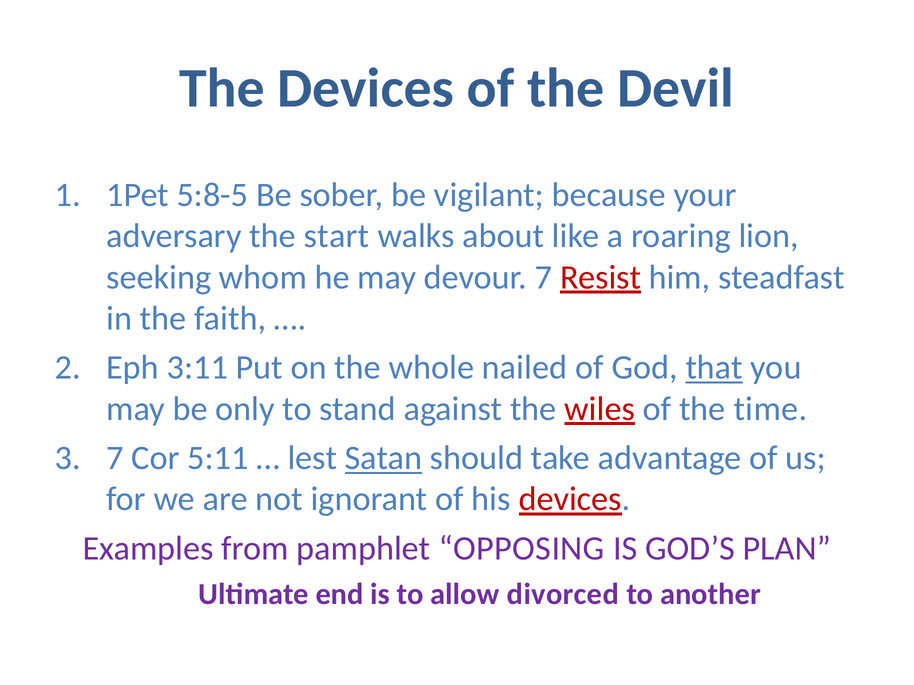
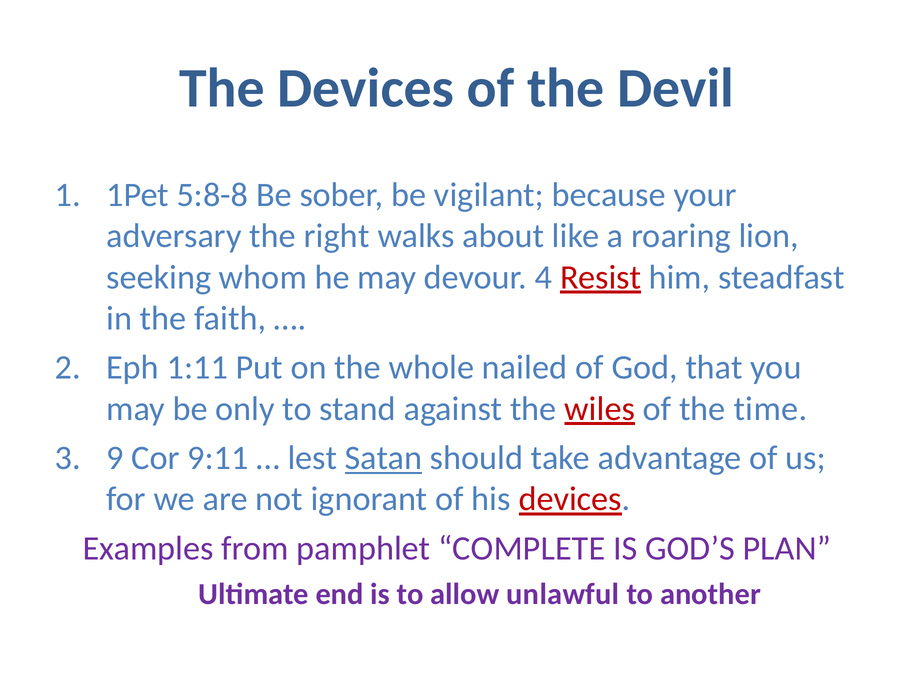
5:8-5: 5:8-5 -> 5:8-8 (212, 195)
start: start -> right (337, 236)
devour 7: 7 -> 4 (544, 277)
3:11: 3:11 -> 1:11 (197, 368)
that underline: present -> none (714, 368)
7: 7 -> 9 (115, 458)
5:11: 5:11 -> 9:11 (218, 458)
OPPOSING: OPPOSING -> COMPLETE (522, 549)
divorced: divorced -> unlawful (563, 595)
